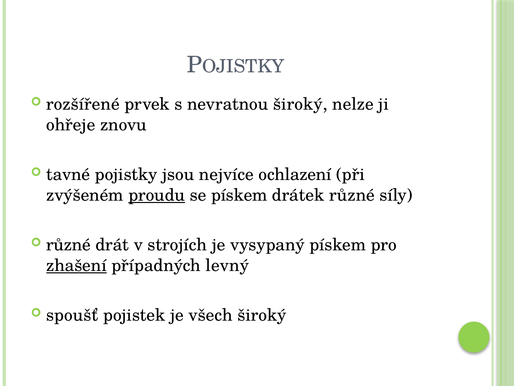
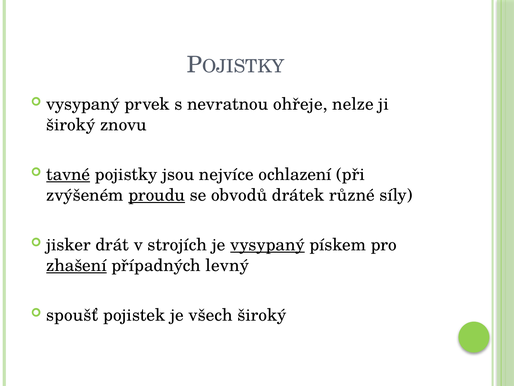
rozšířené: rozšířené -> vysypaný (83, 104)
nevratnou široký: široký -> ohřeje (300, 104)
ohřeje: ohřeje -> široký (71, 125)
tavné underline: none -> present (68, 174)
se pískem: pískem -> obvodů (239, 195)
různé: různé -> jisker (68, 244)
vysypaný underline: none -> present (267, 244)
